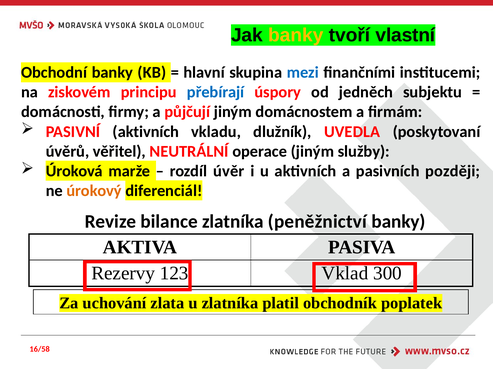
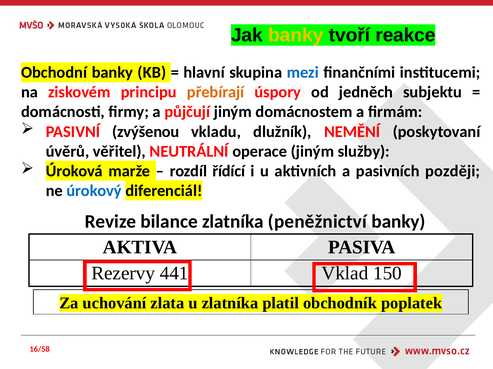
vlastní: vlastní -> reakce (405, 35)
přebírají colour: blue -> orange (216, 92)
PASIVNÍ aktivních: aktivních -> zvýšenou (146, 132)
UVEDLA: UVEDLA -> NEMĚNÍ (352, 132)
úvěr: úvěr -> řídící (229, 171)
úrokový colour: orange -> blue (94, 191)
123: 123 -> 441 (174, 274)
300: 300 -> 150 (387, 274)
